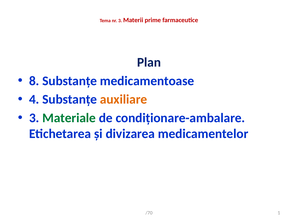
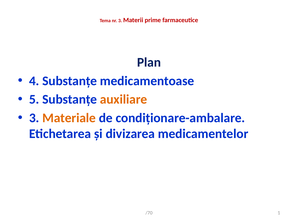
8: 8 -> 4 (34, 81)
4: 4 -> 5 (34, 100)
Materiale colour: green -> orange (69, 118)
